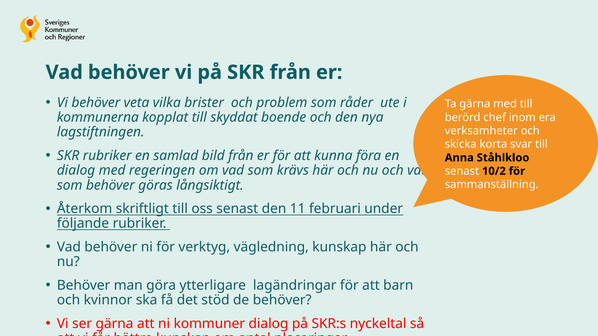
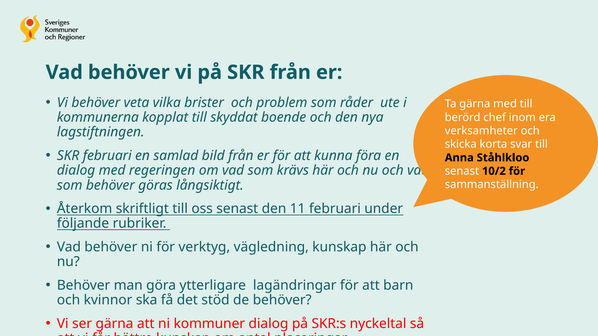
SKR rubriker: rubriker -> februari (107, 156)
